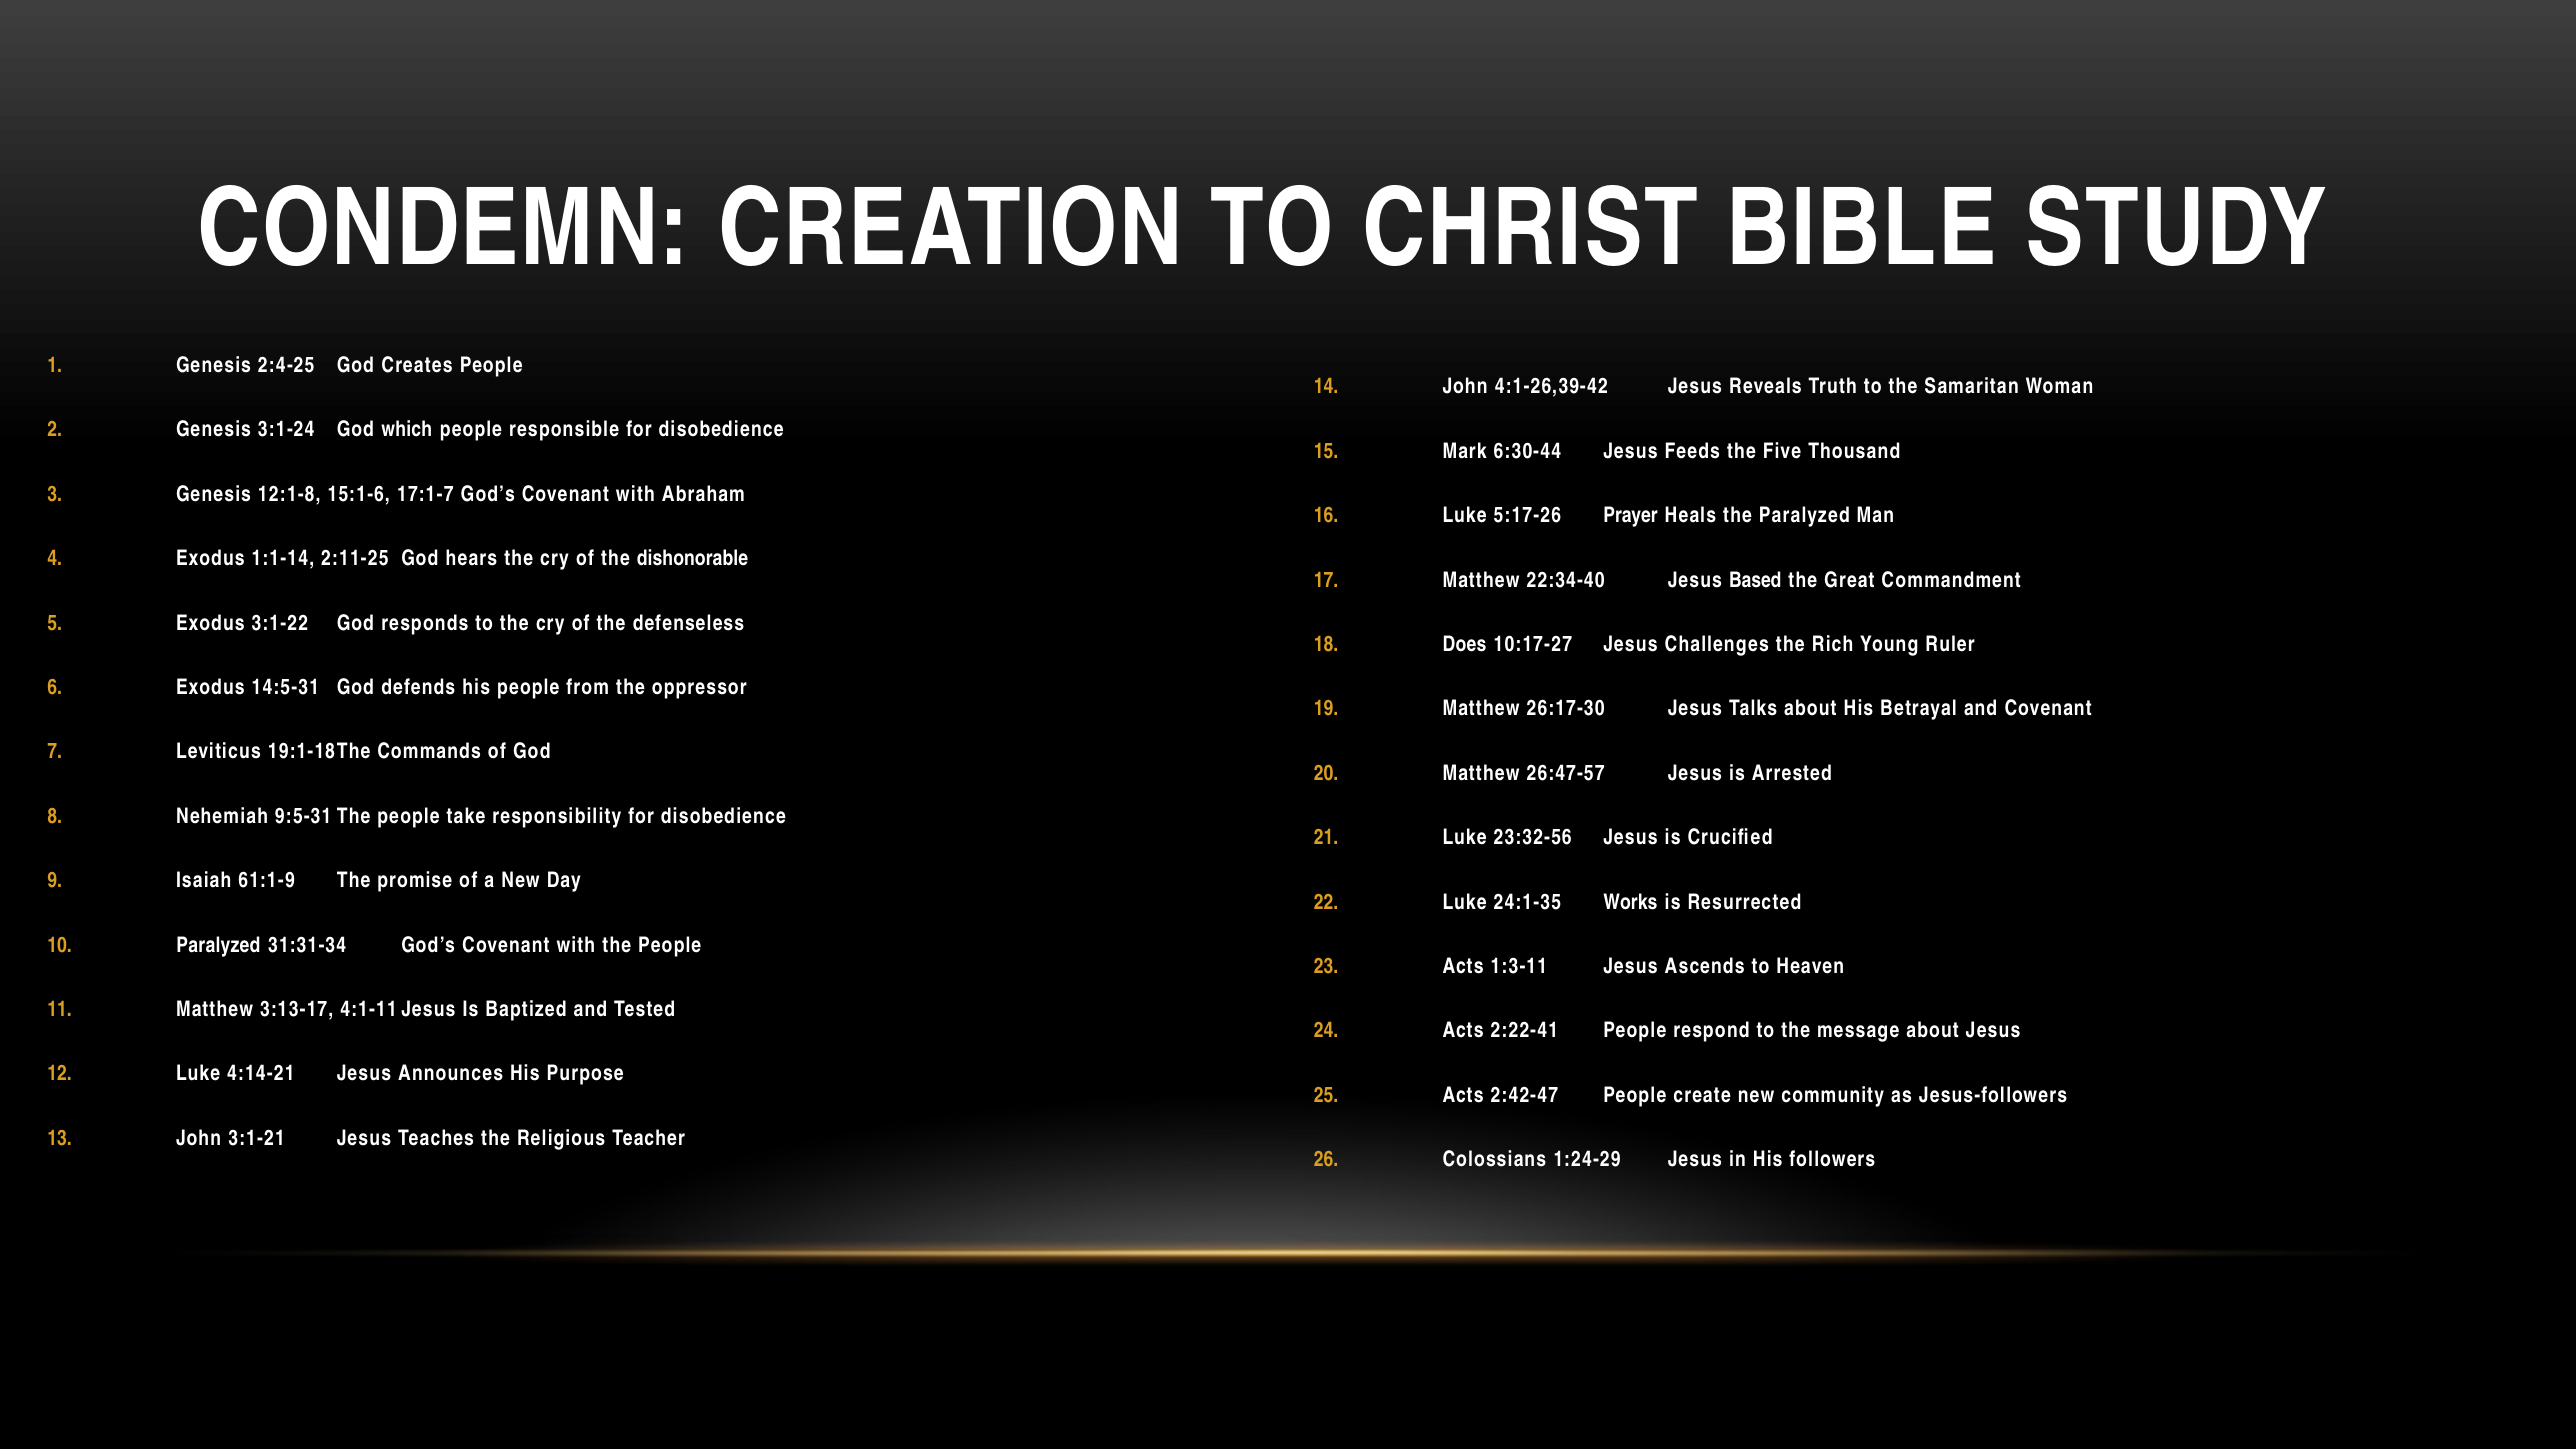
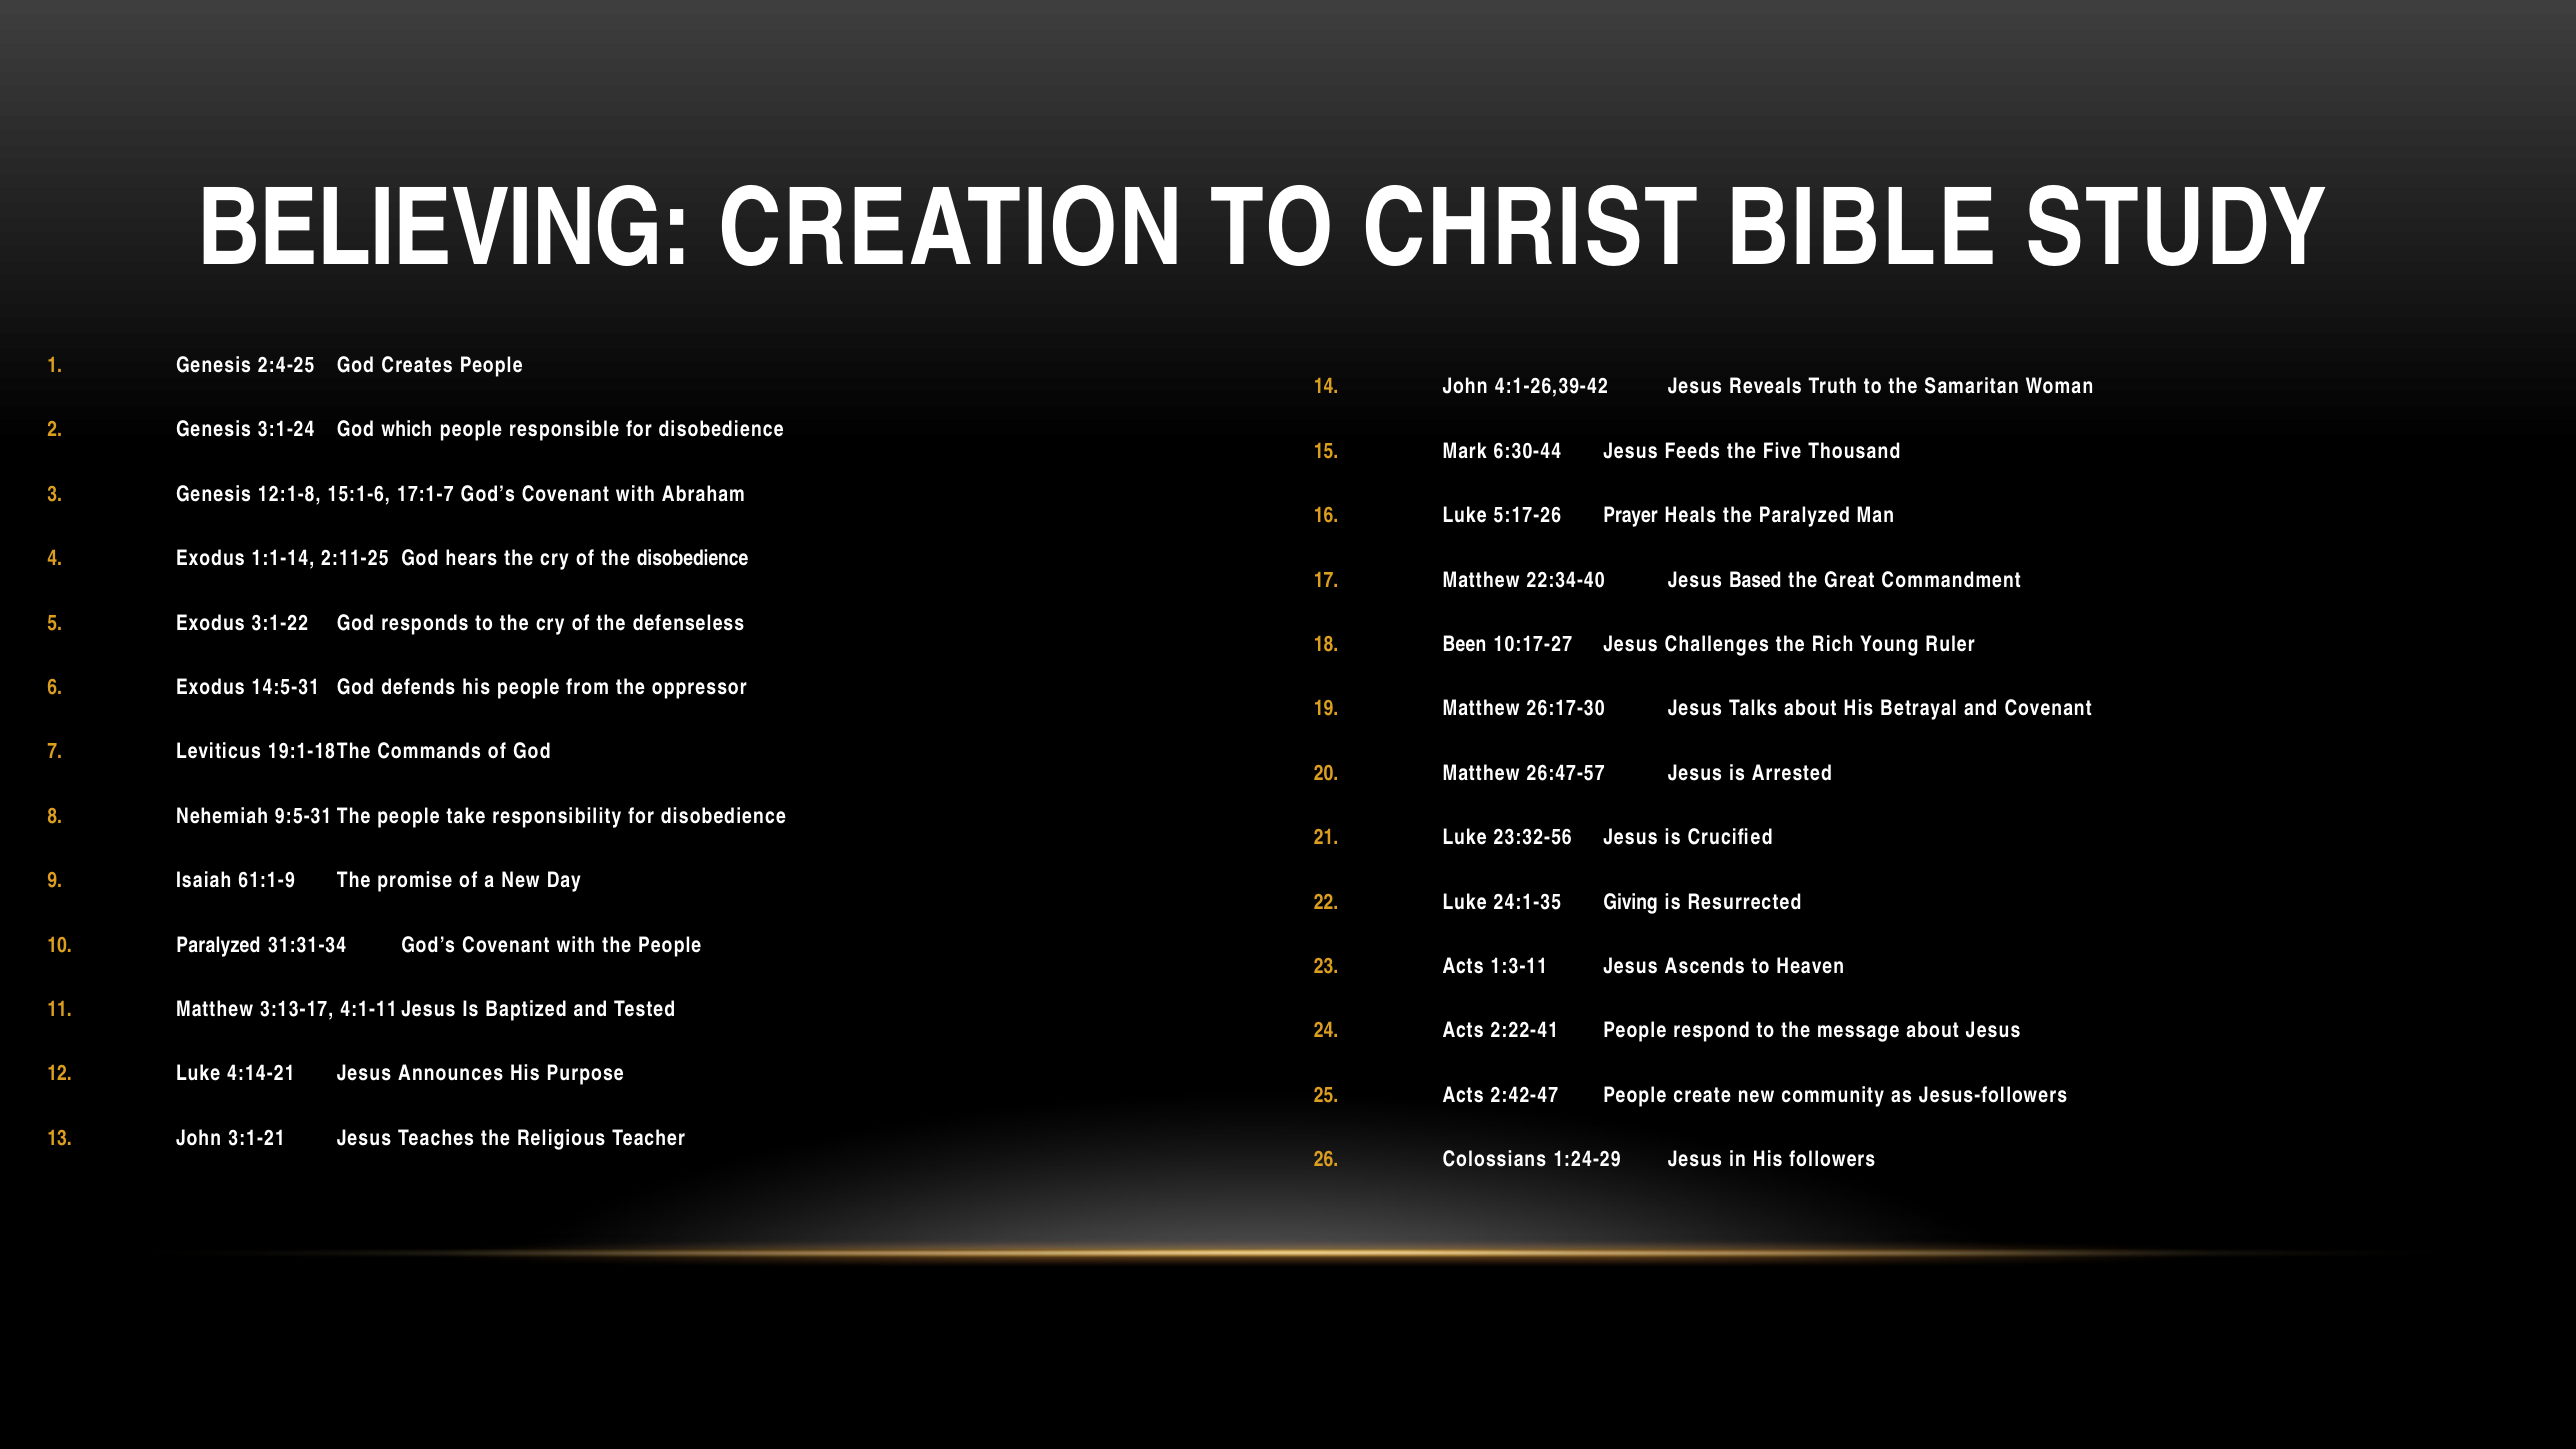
CONDEMN: CONDEMN -> BELIEVING (444, 230)
the dishonorable: dishonorable -> disobedience (693, 559)
Does: Does -> Been (1464, 644)
Works: Works -> Giving (1631, 902)
